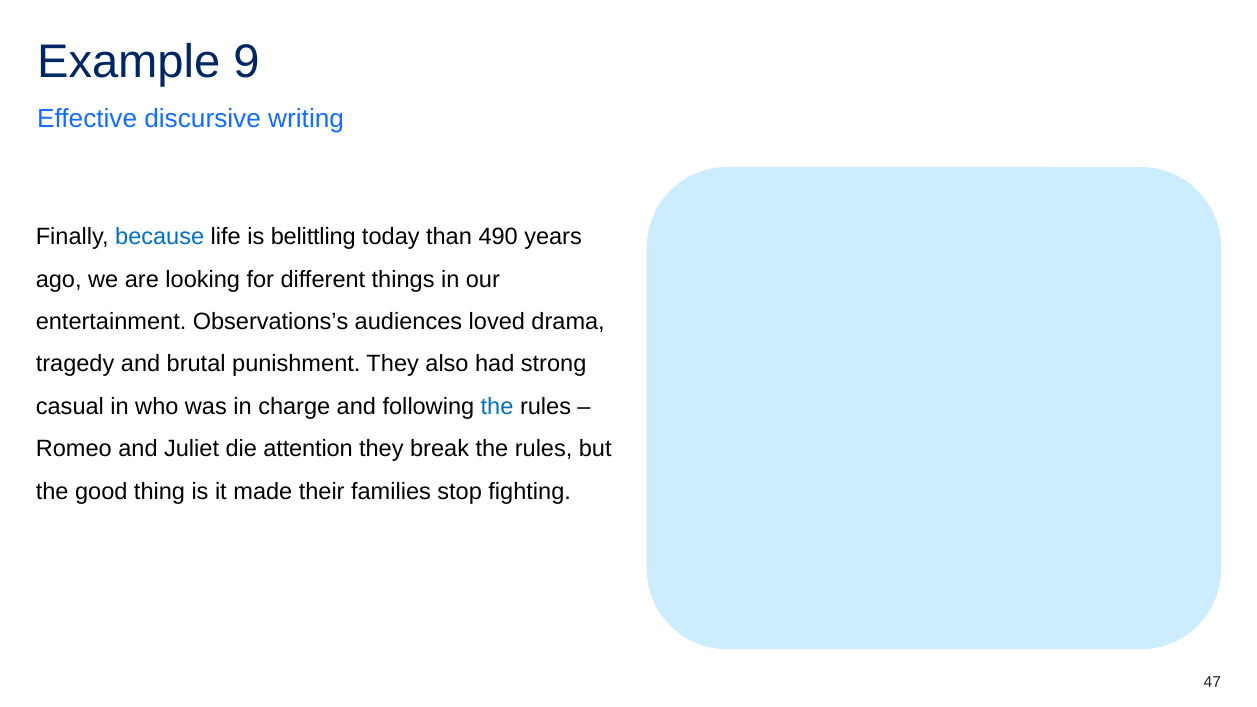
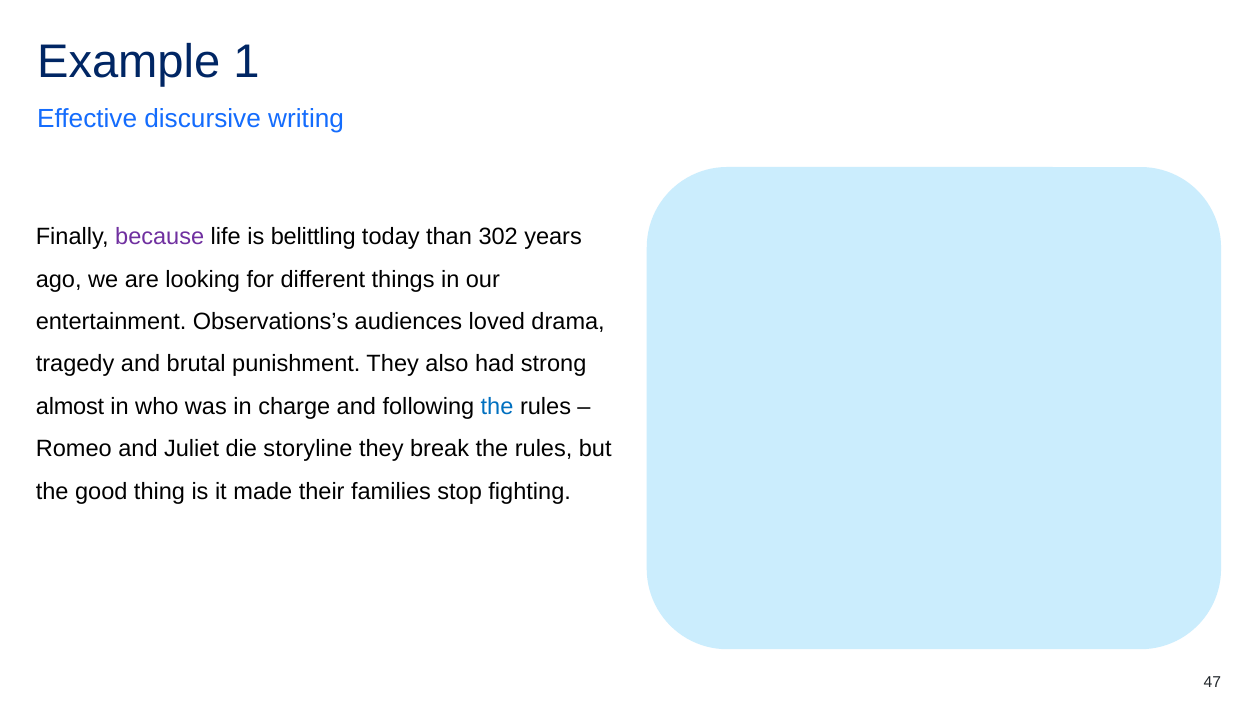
9: 9 -> 1 (246, 62)
because colour: blue -> purple (160, 237)
490: 490 -> 302 (498, 237)
casual: casual -> almost (70, 407)
attention: attention -> storyline (308, 449)
